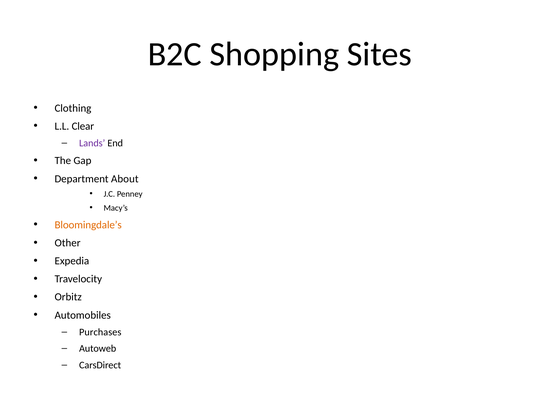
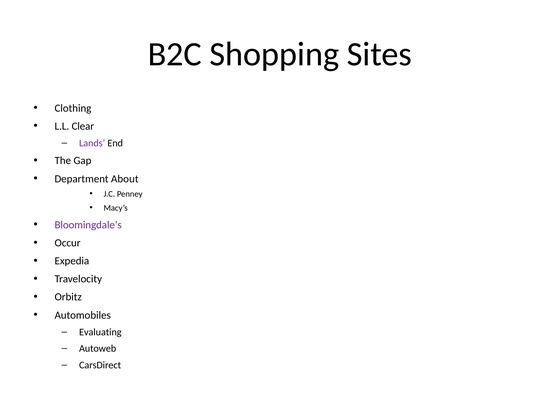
Bloomingdale’s colour: orange -> purple (88, 225)
Other: Other -> Occur (68, 243)
Purchases: Purchases -> Evaluating (100, 332)
